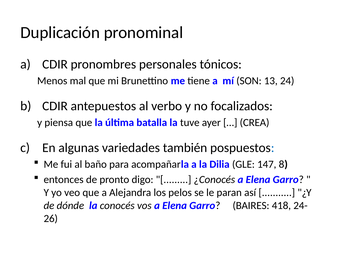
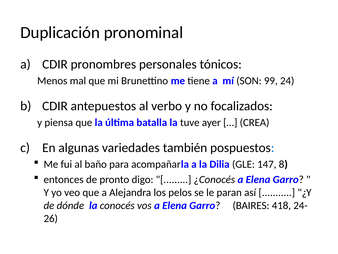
13: 13 -> 99 (271, 81)
